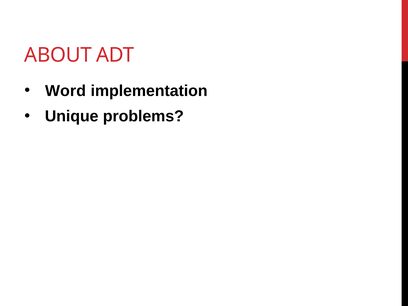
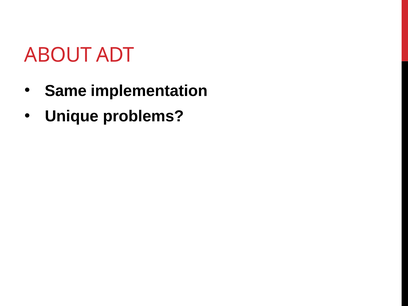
Word: Word -> Same (66, 91)
